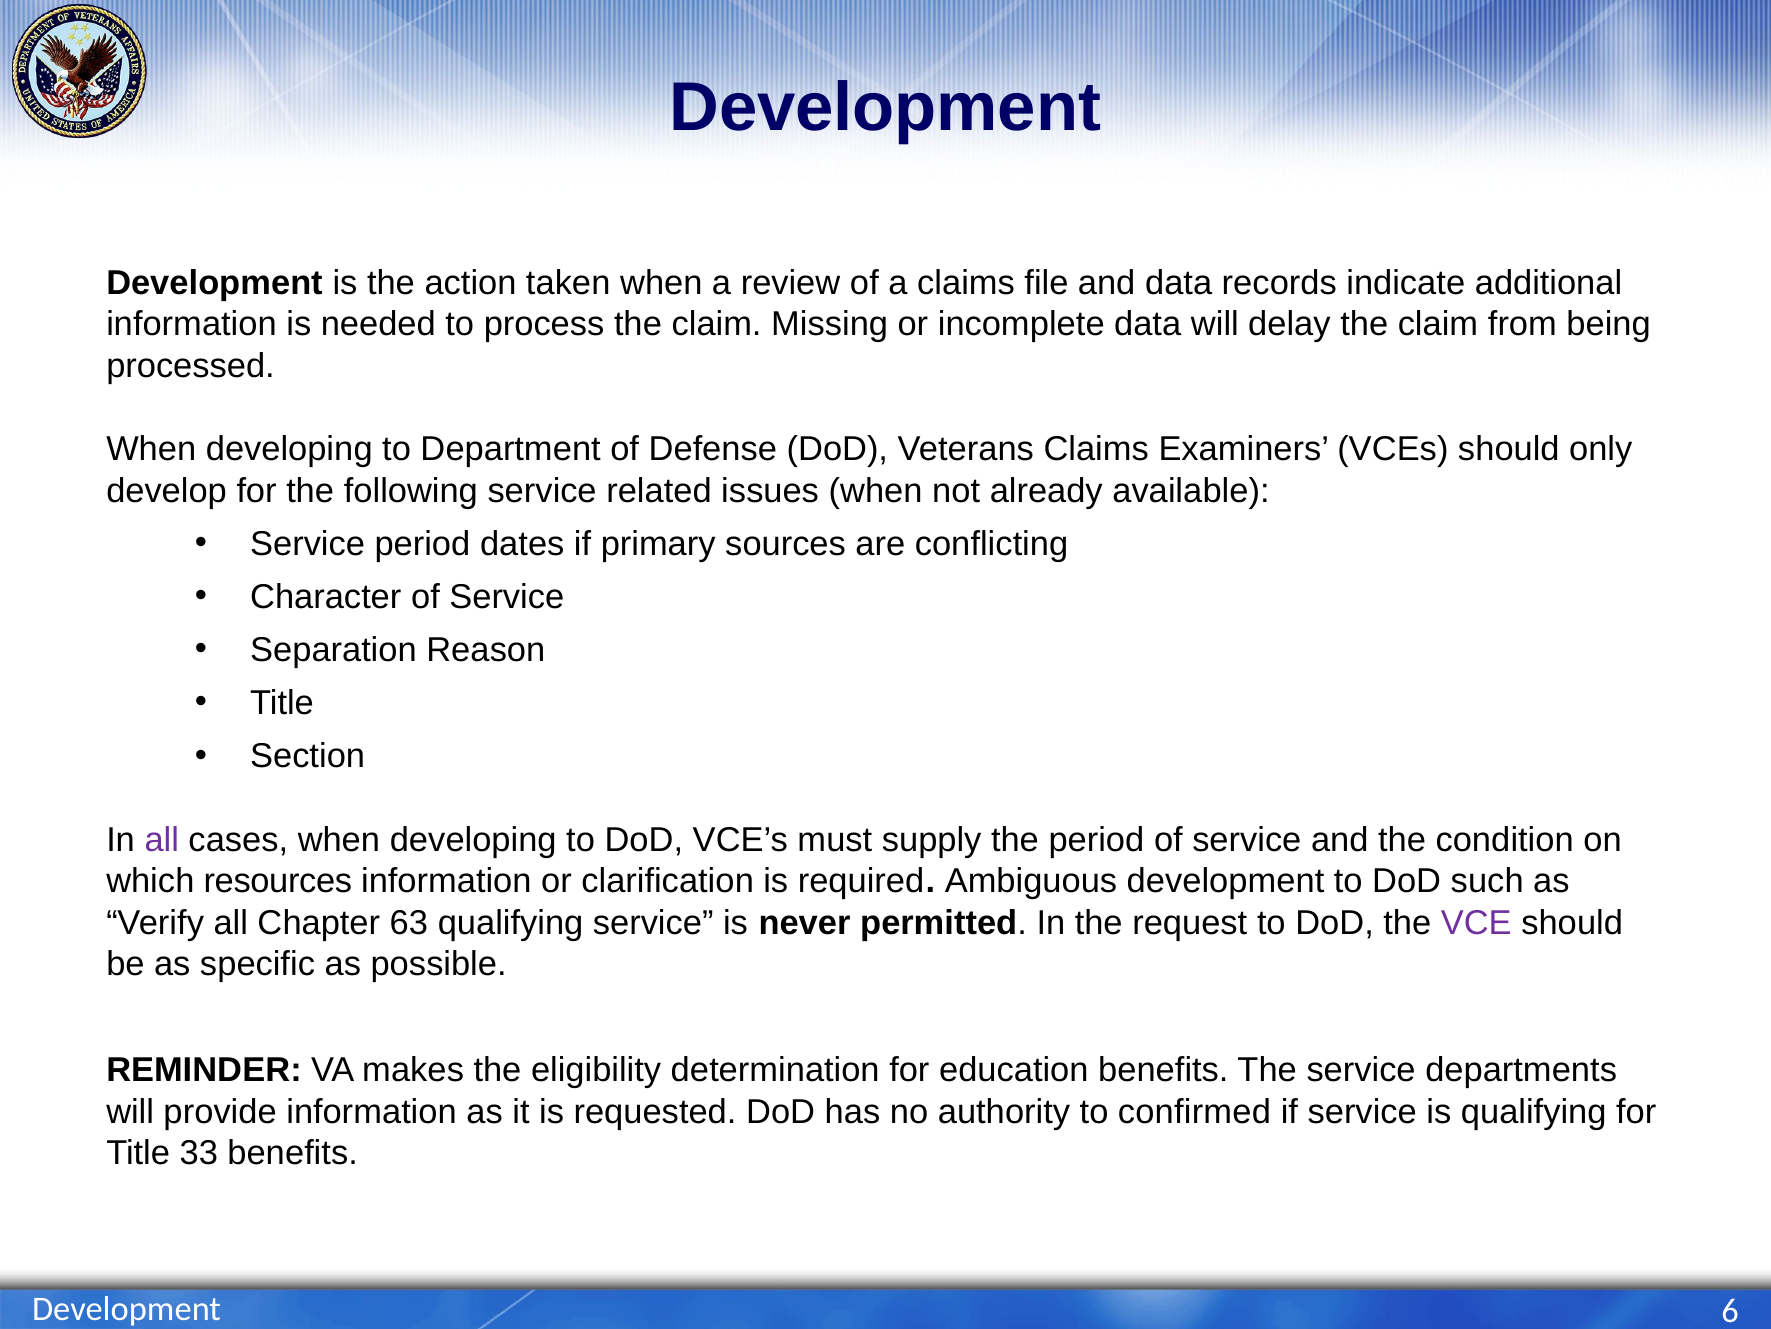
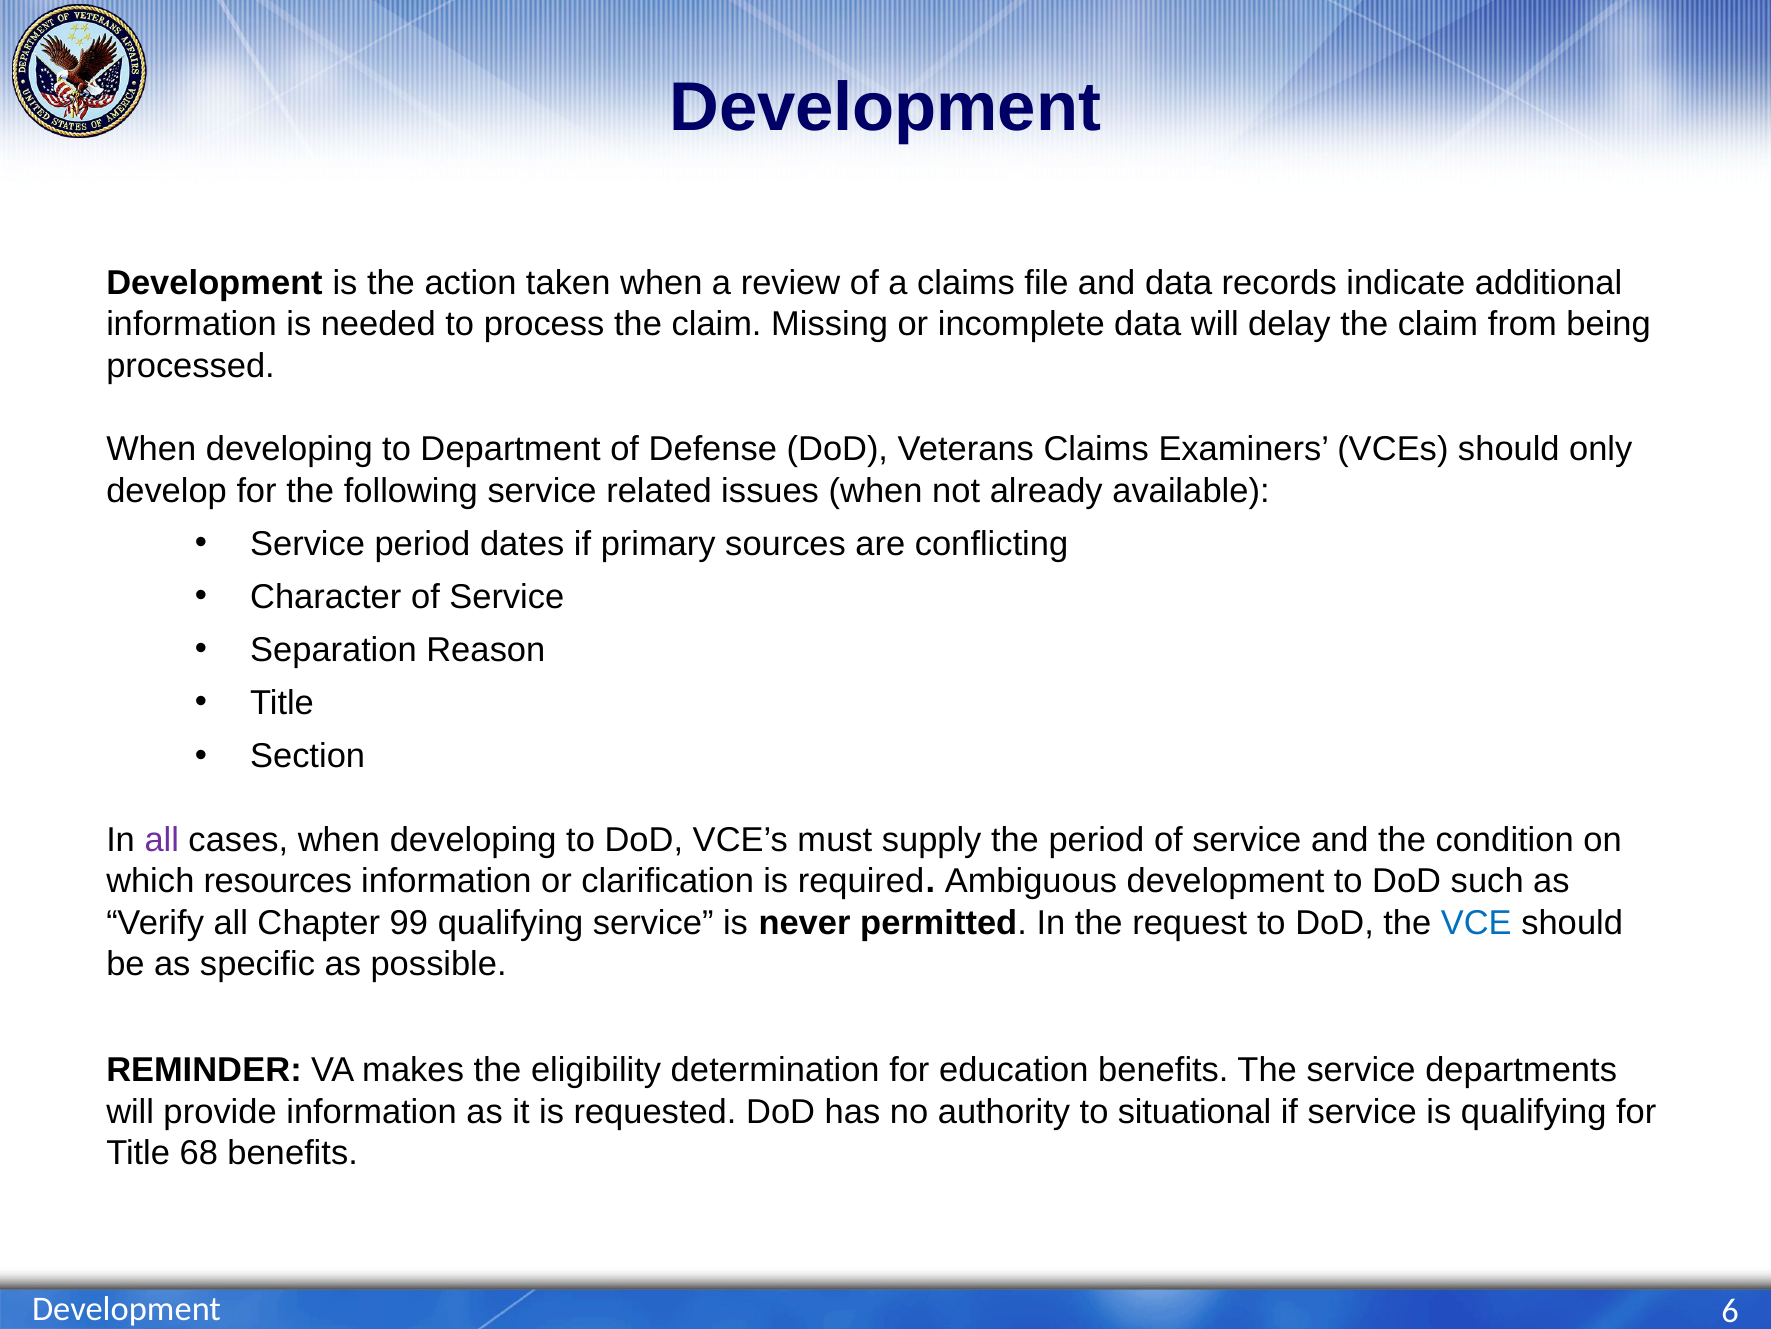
63: 63 -> 99 (409, 922)
VCE colour: purple -> blue (1476, 922)
confirmed: confirmed -> situational (1195, 1111)
33: 33 -> 68 (199, 1153)
